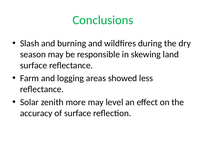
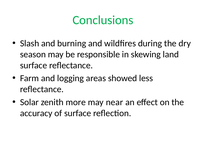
level: level -> near (114, 102)
